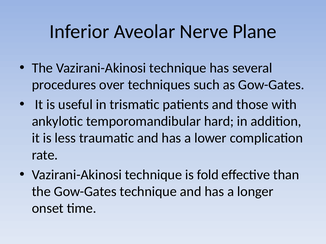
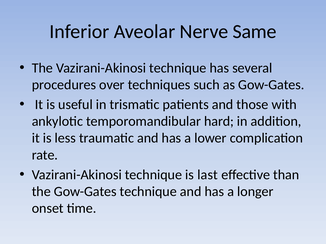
Plane: Plane -> Same (255, 32)
fold: fold -> last (208, 175)
